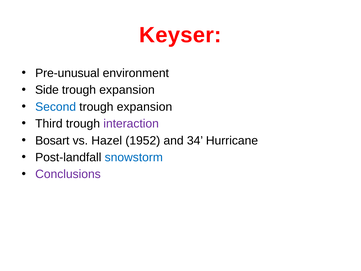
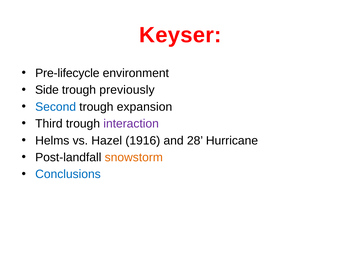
Pre-unusual: Pre-unusual -> Pre-lifecycle (67, 73)
expansion: expansion -> previously (127, 90)
Bosart: Bosart -> Helms (52, 140)
1952: 1952 -> 1916 (143, 140)
34: 34 -> 28 (195, 140)
snowstorm colour: blue -> orange (134, 157)
Conclusions colour: purple -> blue (68, 174)
